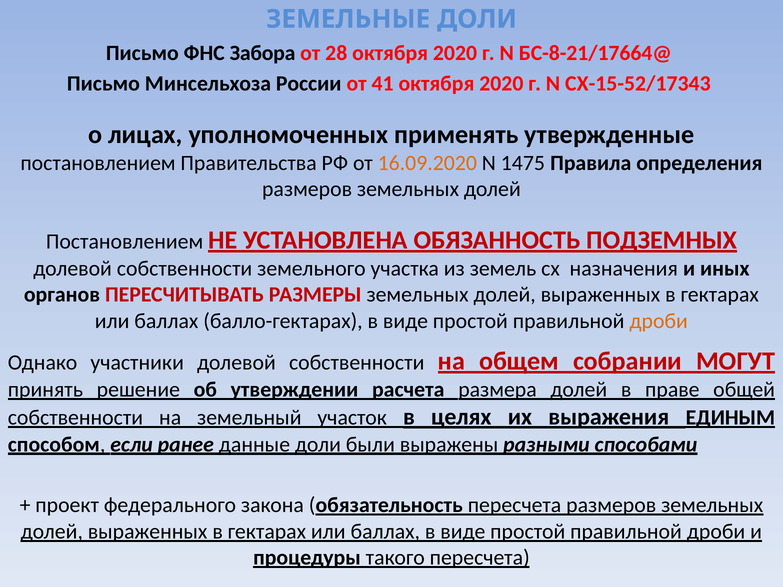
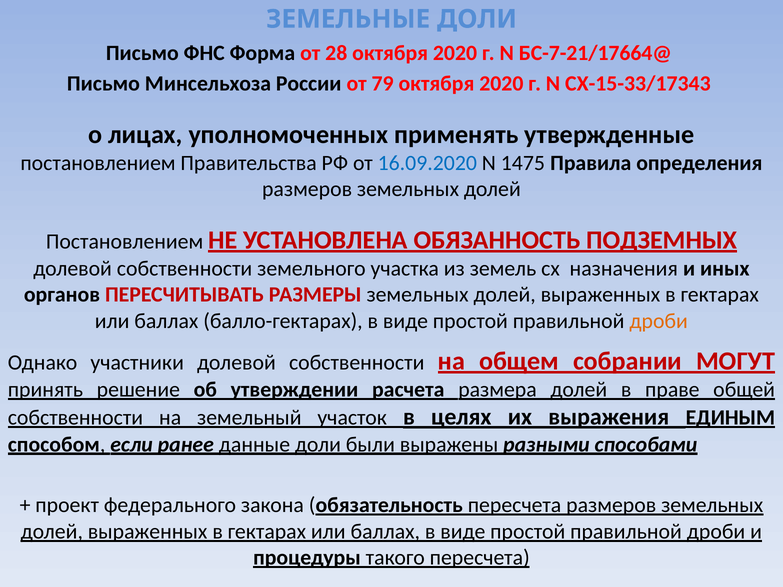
Забора: Забора -> Форма (262, 53)
БС-8-21/17664@: БС-8-21/17664@ -> БС-7-21/17664@ (595, 53)
41: 41 -> 79 (383, 84)
СХ-15-52/17343: СХ-15-52/17343 -> СХ-15-33/17343 (638, 84)
16.09.2020 colour: orange -> blue (427, 163)
